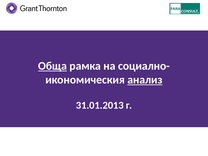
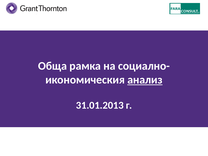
Обща underline: present -> none (53, 66)
